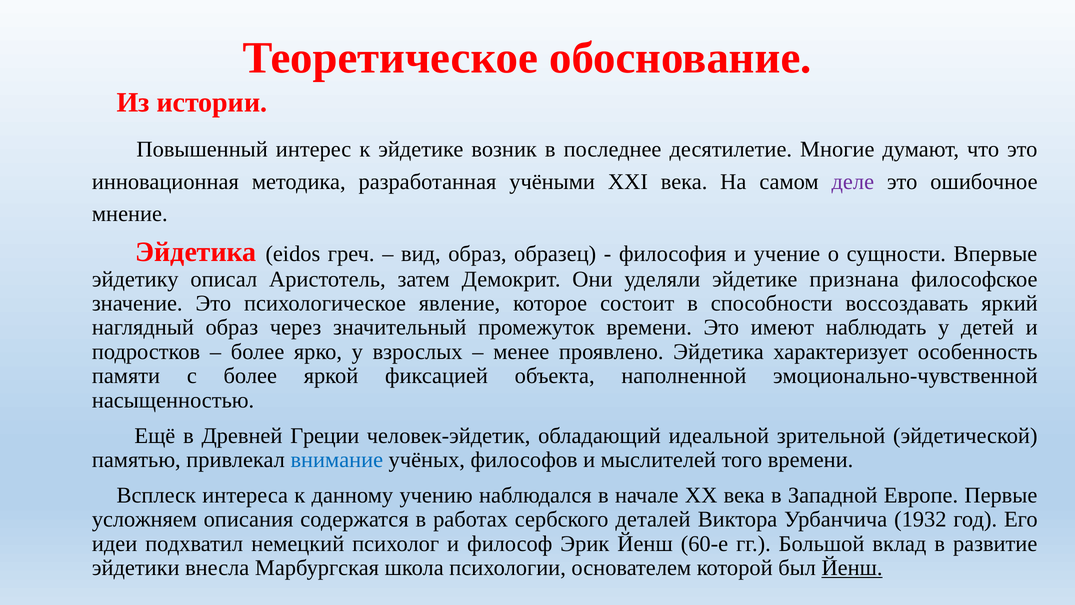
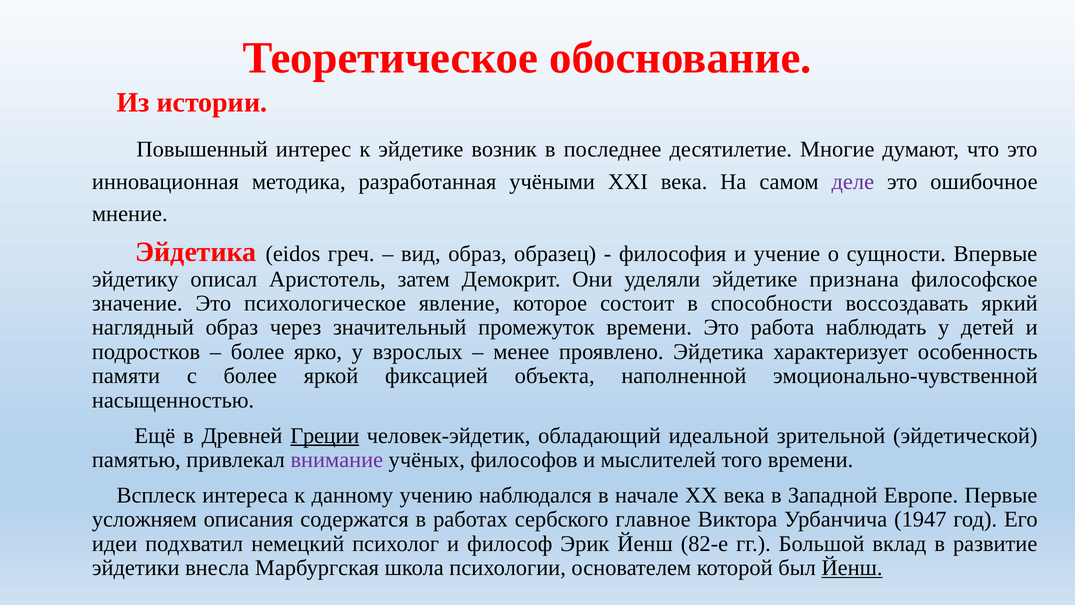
имеют: имеют -> работа (782, 327)
Греции underline: none -> present (325, 435)
внимание colour: blue -> purple (337, 460)
деталей: деталей -> главное (653, 519)
1932: 1932 -> 1947 (920, 519)
60-е: 60-е -> 82-е (704, 543)
